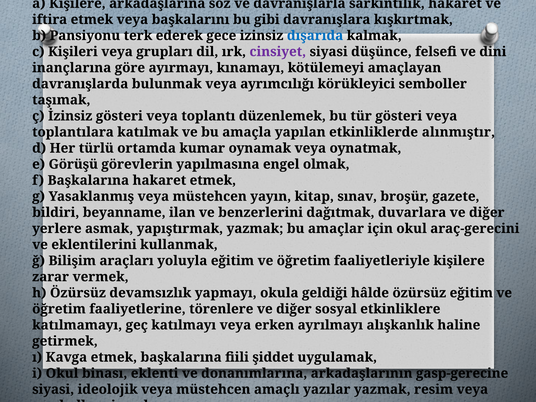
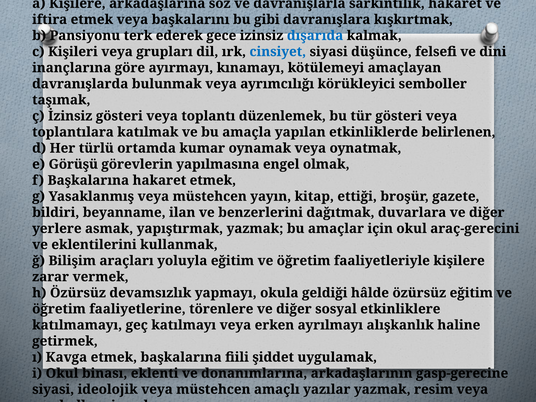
cinsiyet colour: purple -> blue (278, 52)
alınmıştır: alınmıştır -> belirlenen (459, 132)
sınav: sınav -> ettiği (357, 196)
